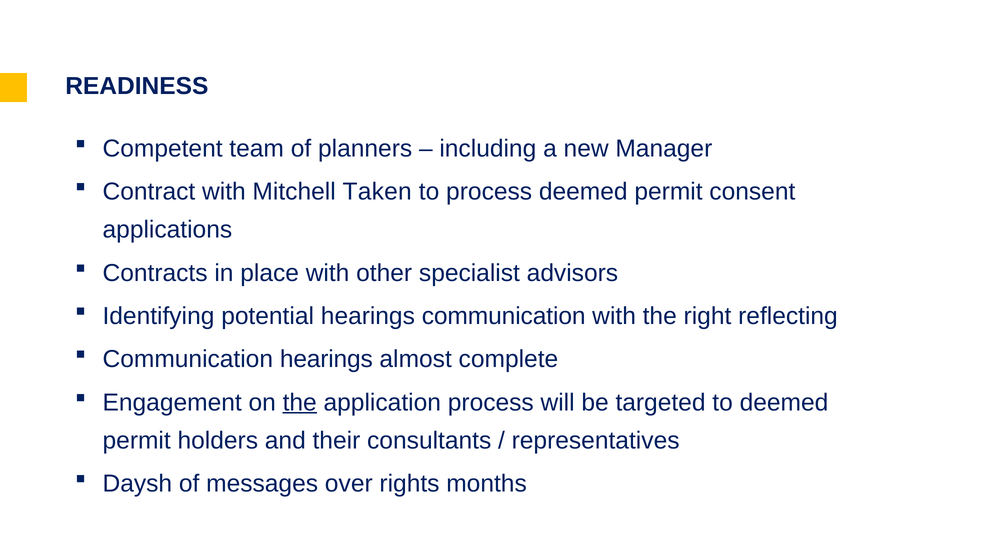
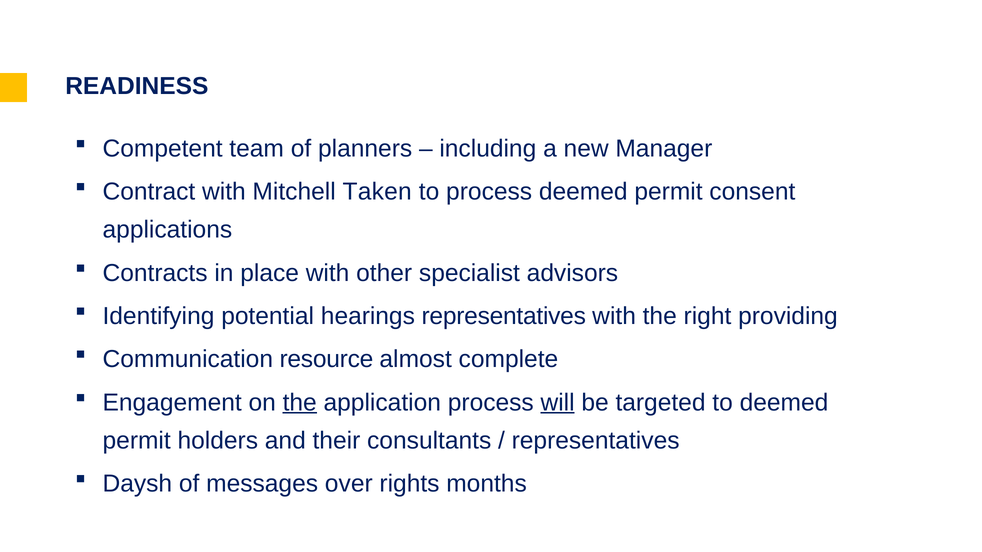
hearings communication: communication -> representatives (504, 316)
reflecting: reflecting -> providing (788, 316)
Communication hearings: hearings -> resource (326, 360)
will underline: none -> present (558, 403)
